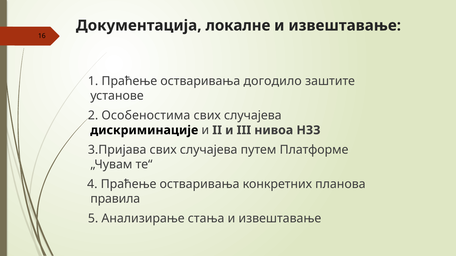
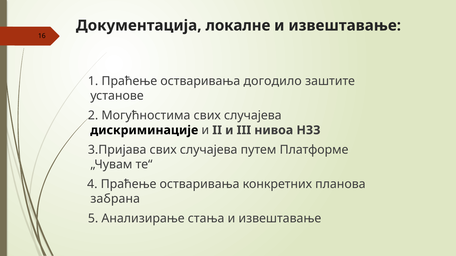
Особеностима: Особеностима -> Могућностима (146, 116)
правила: правила -> забрана (115, 199)
